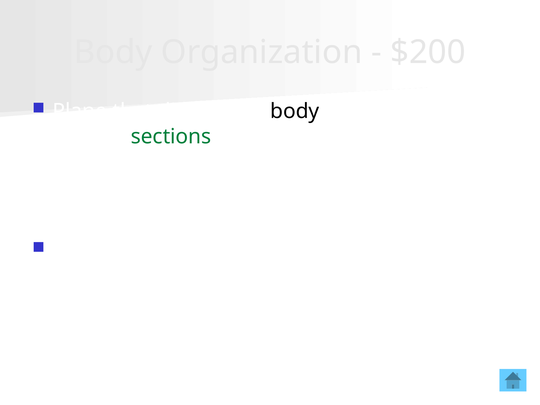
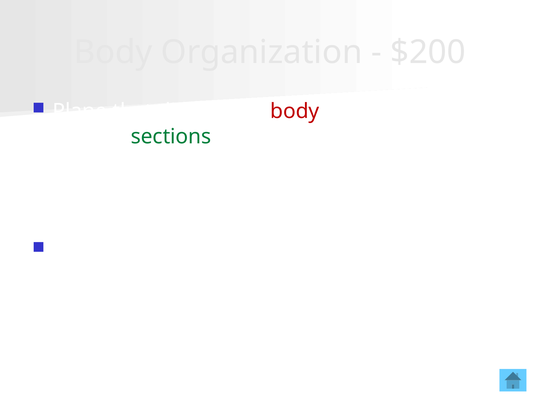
body colour: black -> red (295, 111)
